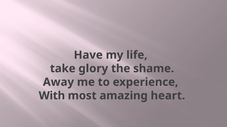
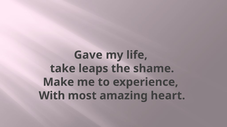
Have: Have -> Gave (88, 55)
glory: glory -> leaps (93, 69)
Away: Away -> Make (58, 83)
